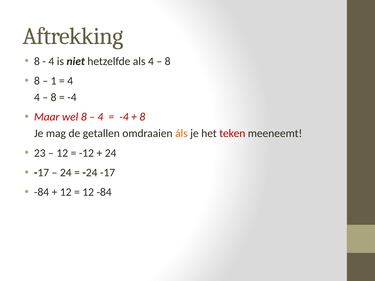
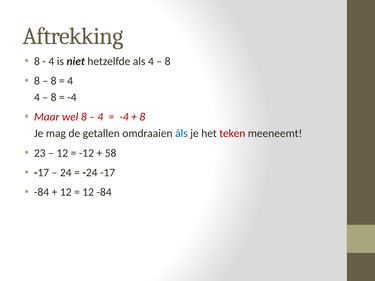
1: 1 -> 8 (54, 81)
áls colour: orange -> blue (181, 134)
24: 24 -> 58 (111, 153)
